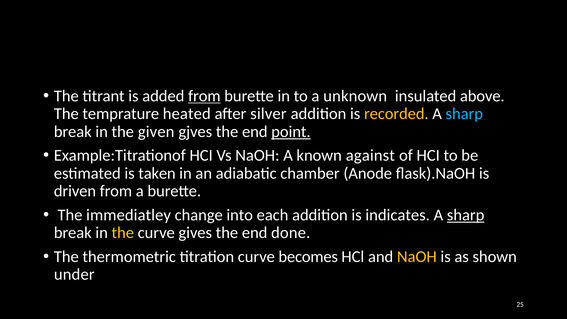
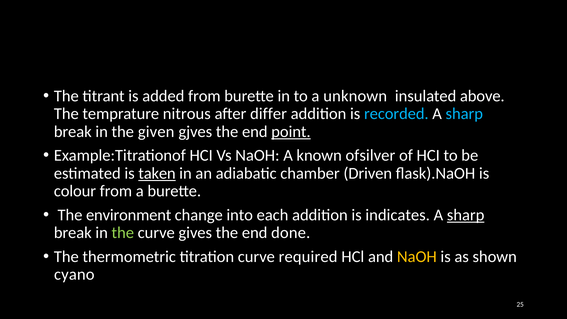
from underline: present -> none (204, 96)
heated: heated -> nitrous (187, 114)
silver: silver -> differ (269, 114)
recorded colour: yellow -> light blue (396, 114)
against: against -> ofsilver (370, 155)
taken underline: none -> present (157, 173)
Anode: Anode -> Driven (368, 173)
driven: driven -> colour (75, 191)
immediatley: immediatley -> environment (129, 215)
the colour: yellow -> light green (123, 233)
becomes: becomes -> required (308, 257)
under: under -> cyano (74, 274)
